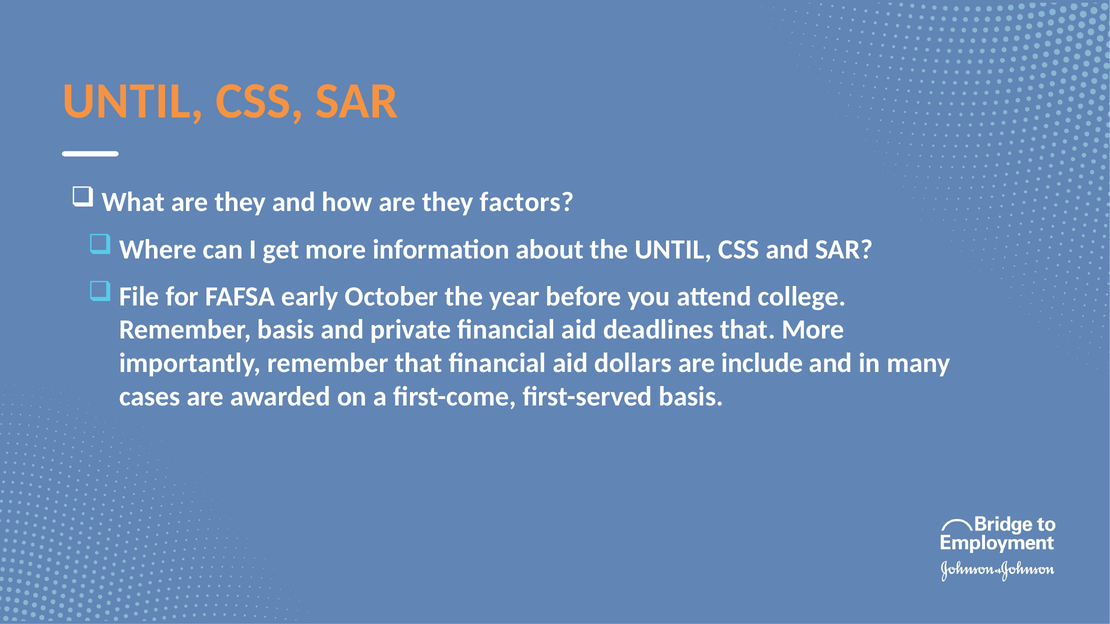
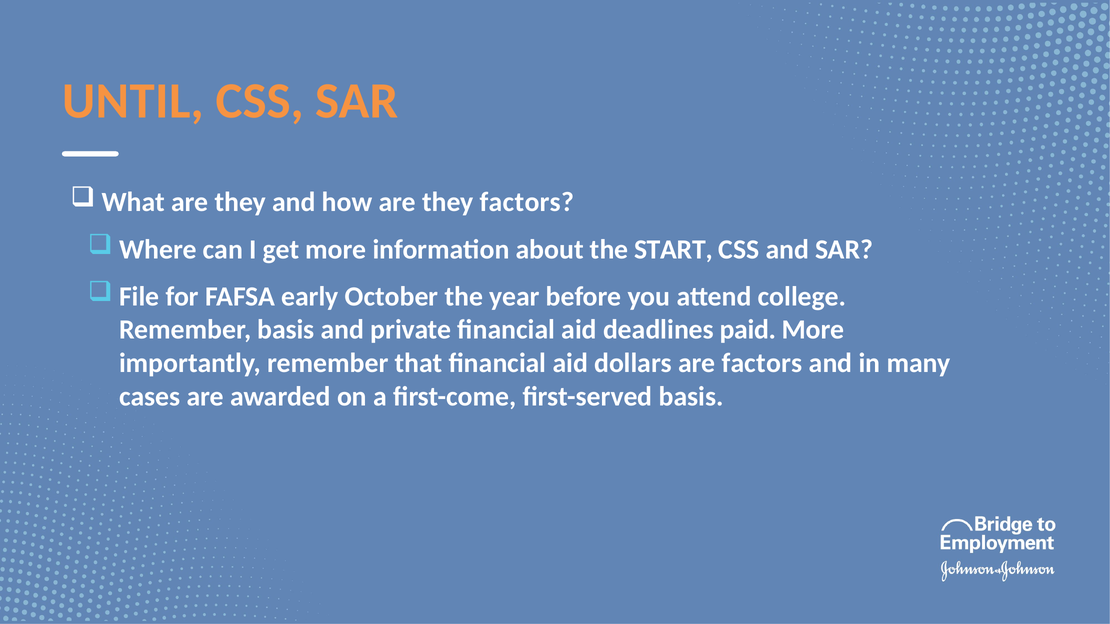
the UNTIL: UNTIL -> START (674, 250)
deadlines that: that -> paid (748, 330)
are include: include -> factors (762, 363)
